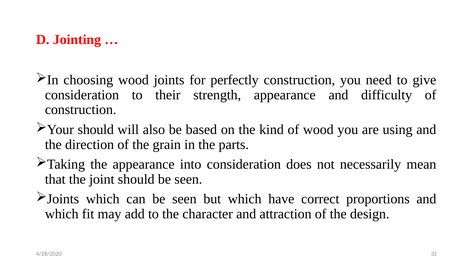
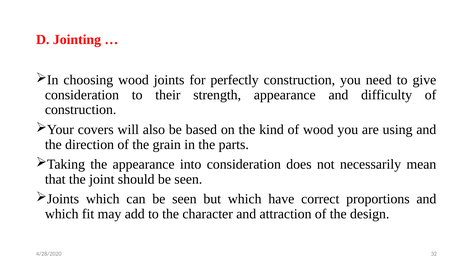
should: should -> covers (96, 130)
